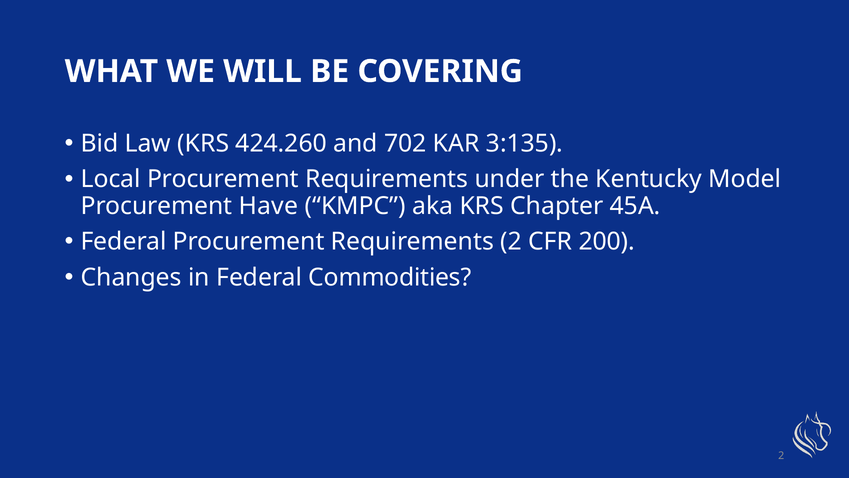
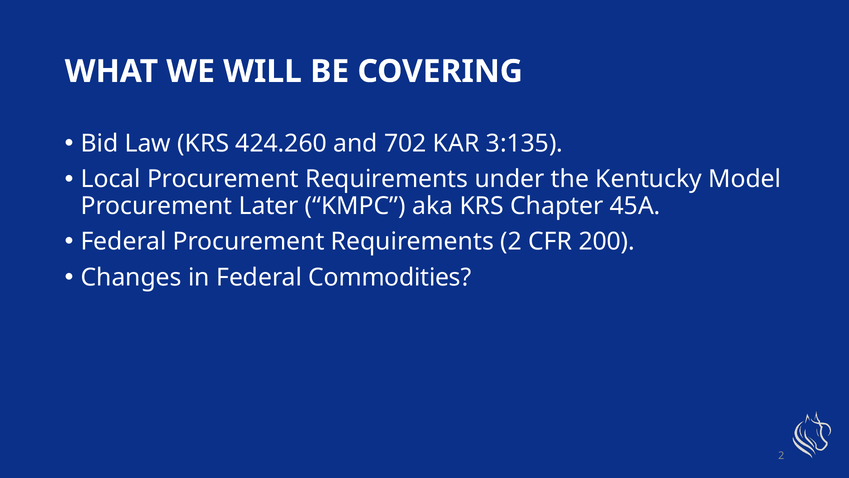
Have: Have -> Later (269, 206)
